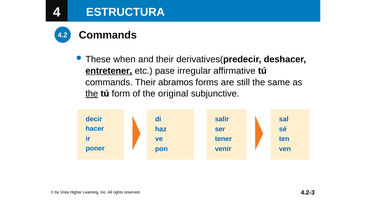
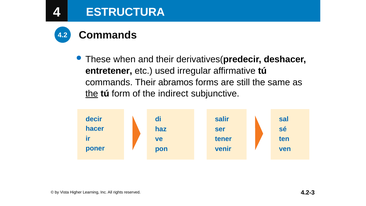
entretener underline: present -> none (109, 71)
pase: pase -> used (165, 71)
original: original -> indirect (173, 94)
